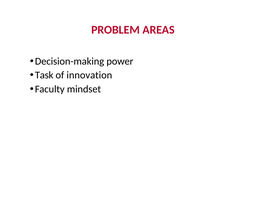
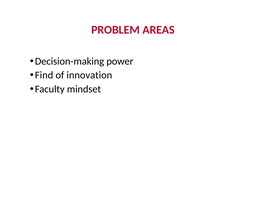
Task: Task -> Find (44, 75)
